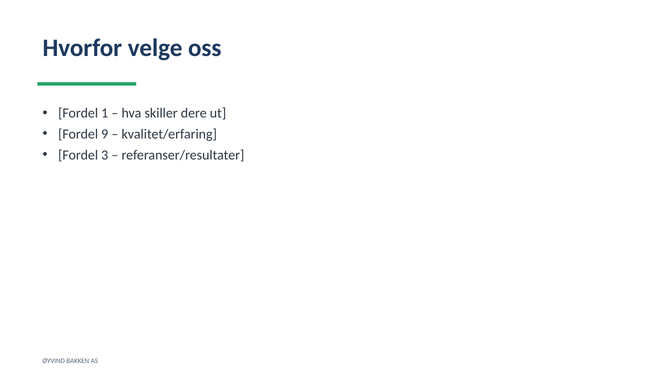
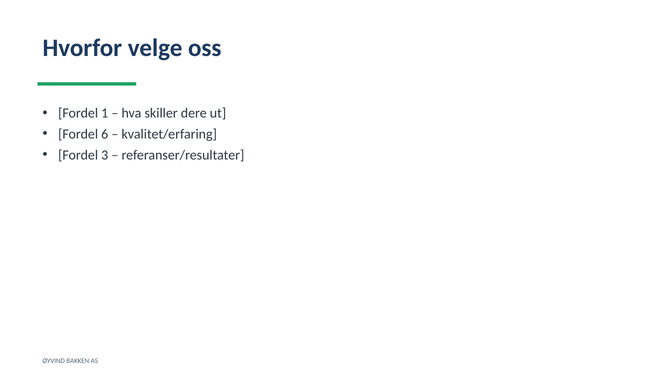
9: 9 -> 6 (105, 134)
